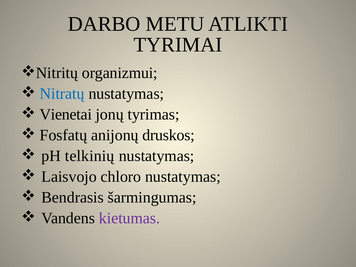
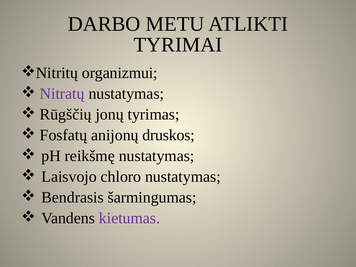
Nitratų colour: blue -> purple (62, 94)
Vienetai: Vienetai -> Rūgščių (66, 114)
telkinių: telkinių -> reikšmę (90, 156)
